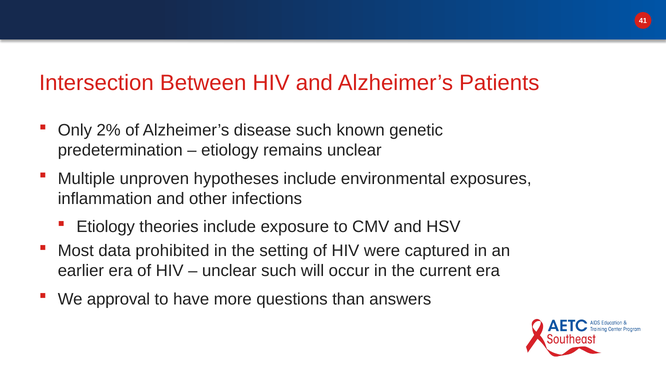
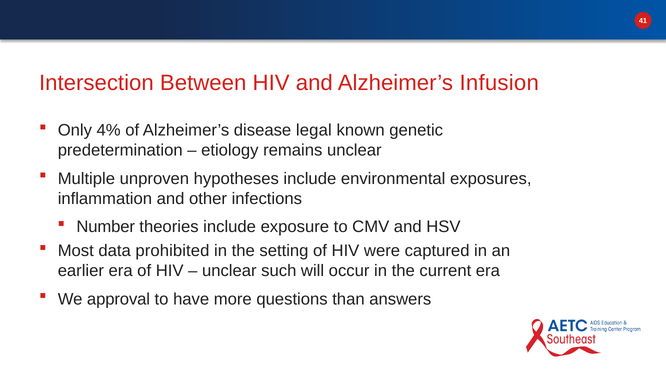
Patients: Patients -> Infusion (499, 83)
2%: 2% -> 4% (109, 131)
disease such: such -> legal (314, 131)
Etiology: Etiology -> Number (106, 227)
